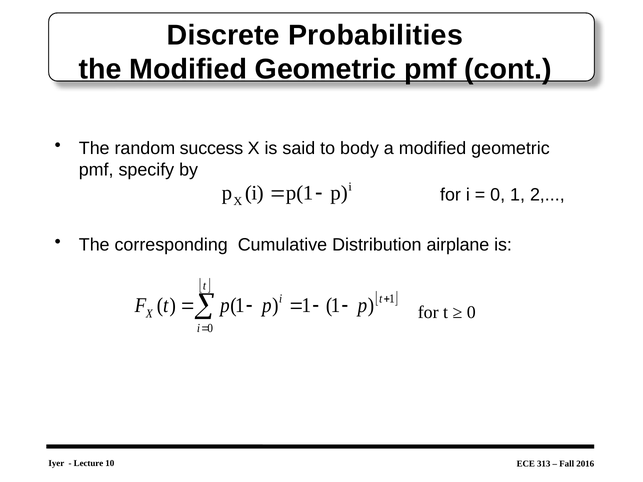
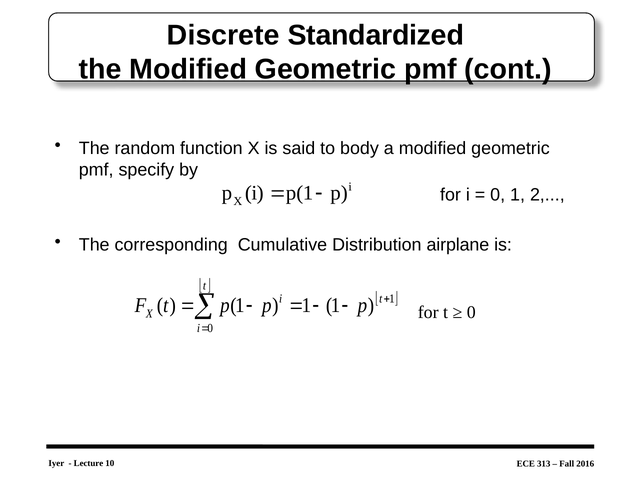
Probabilities: Probabilities -> Standardized (376, 35)
success: success -> function (211, 148)
